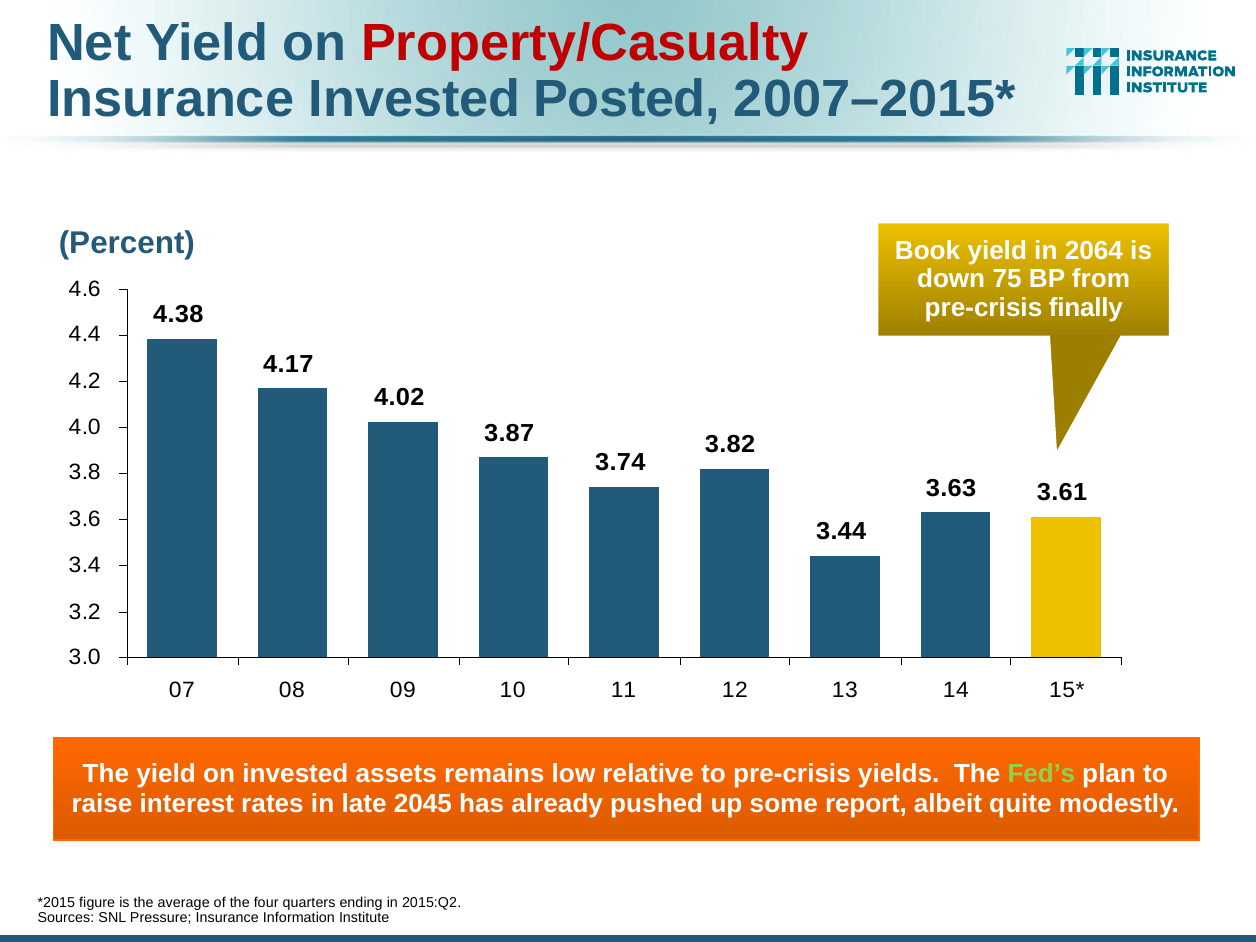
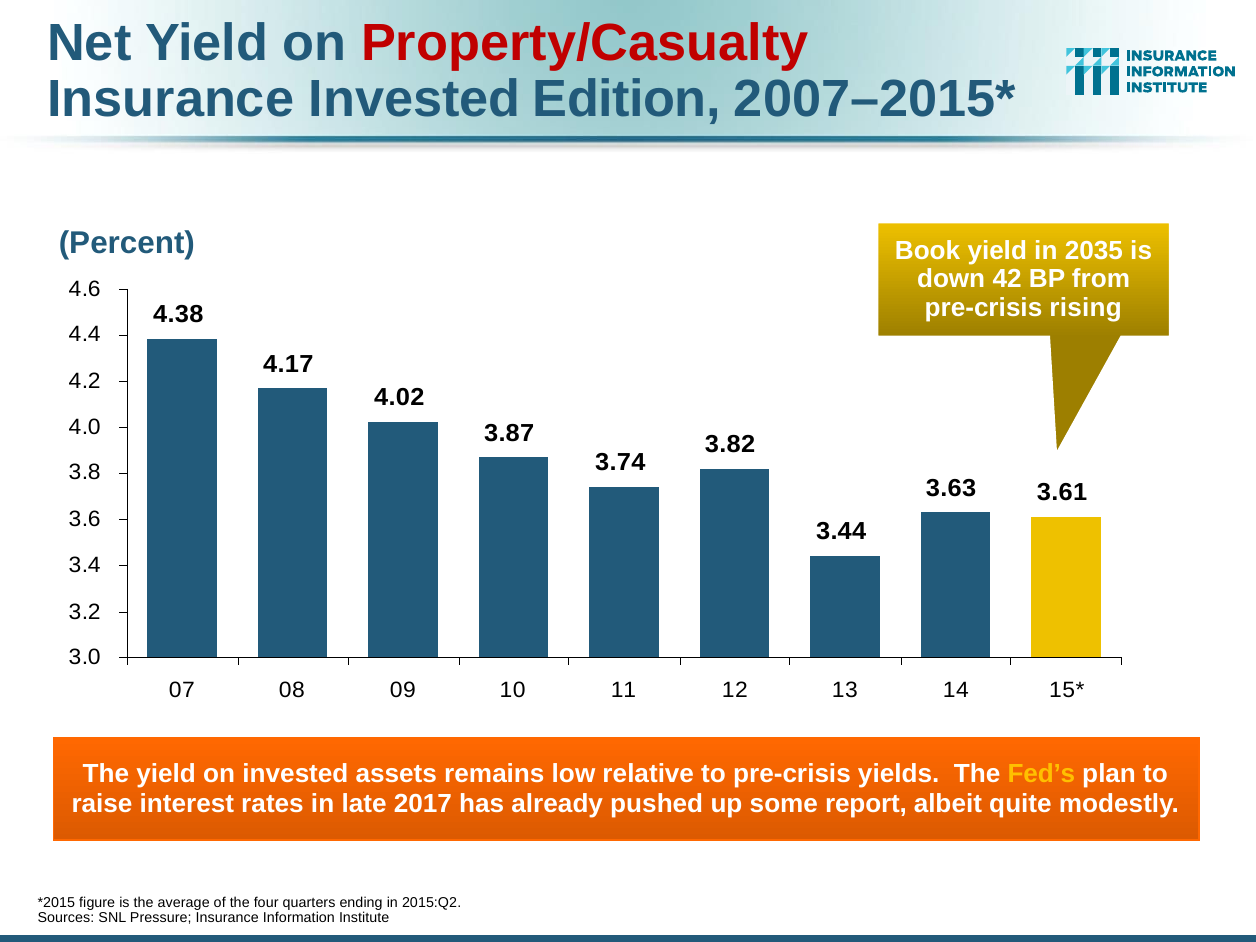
Posted: Posted -> Edition (627, 99)
2064: 2064 -> 2035 (1094, 251)
75: 75 -> 42 (1007, 279)
finally: finally -> rising (1086, 308)
Fed’s colour: light green -> yellow (1041, 774)
2045: 2045 -> 2017 (423, 804)
